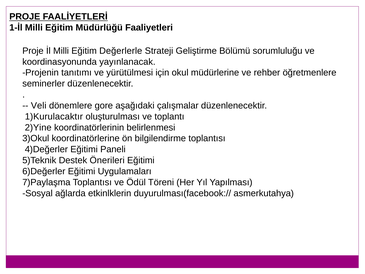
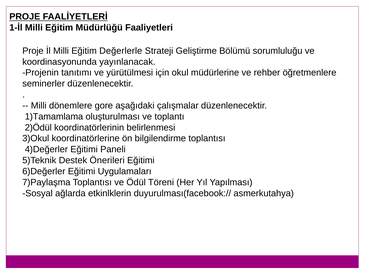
Veli: Veli -> Milli (39, 105)
1)Kurulacaktır: 1)Kurulacaktır -> 1)Tamamlama (54, 116)
2)Yine: 2)Yine -> 2)Ödül (38, 127)
